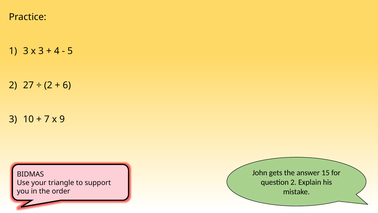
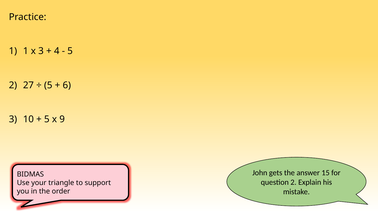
3: 3 -> 1 (26, 51)
2: 2 -> 5 (48, 85)
7: 7 -> 5 (47, 119)
